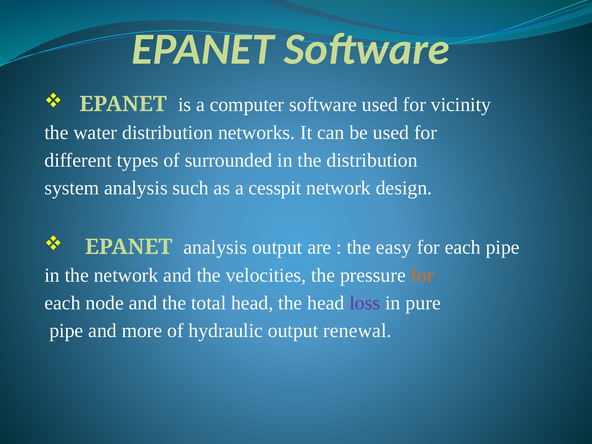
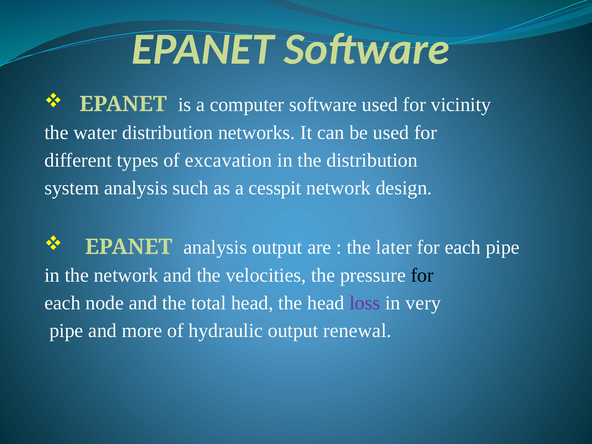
surrounded: surrounded -> excavation (228, 160)
easy: easy -> later (394, 247)
for colour: orange -> black (422, 275)
pure: pure -> very (423, 303)
